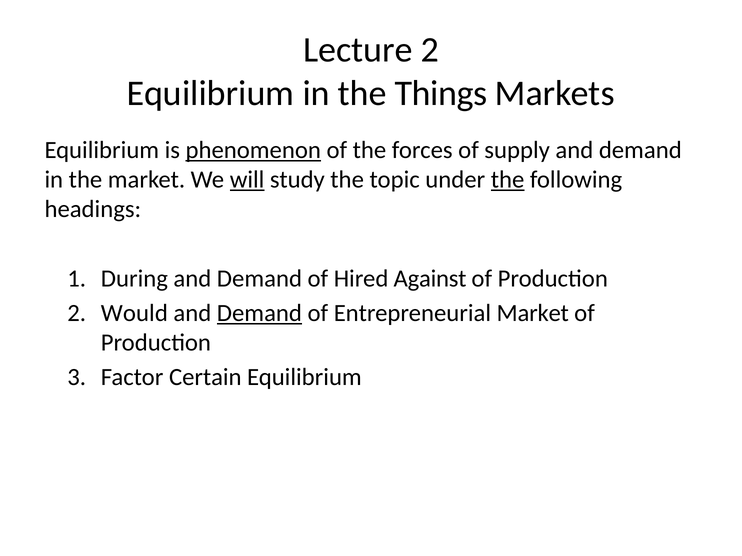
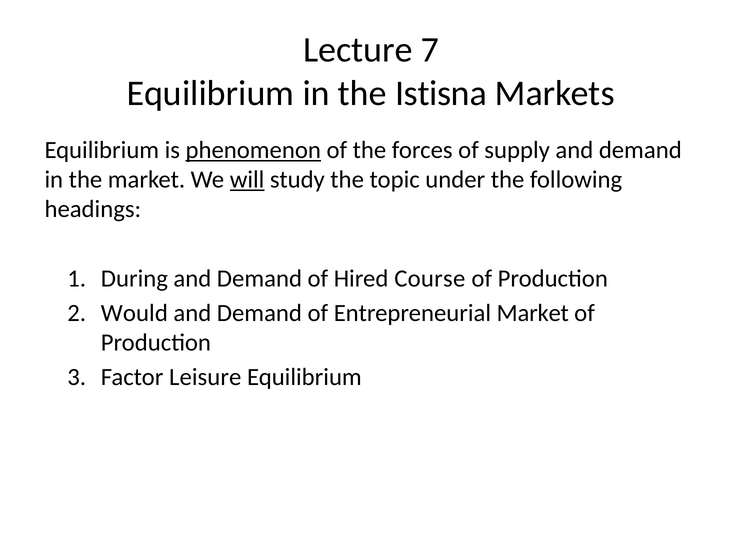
Lecture 2: 2 -> 7 (430, 50)
Things: Things -> Istisna (441, 93)
the underline: present -> none (508, 180)
Against: Against -> Course (430, 279)
Demand underline: present -> none (259, 313)
Certain: Certain -> Leisure (205, 378)
